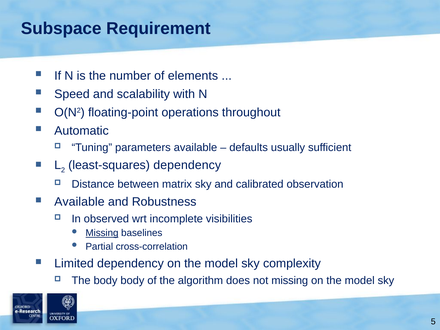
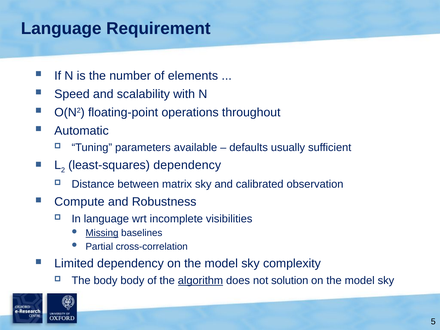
Subspace: Subspace -> Language (61, 28)
Available: Available -> Compute (79, 202)
In observed: observed -> language (106, 219)
algorithm underline: none -> present (200, 281)
not missing: missing -> solution (290, 281)
